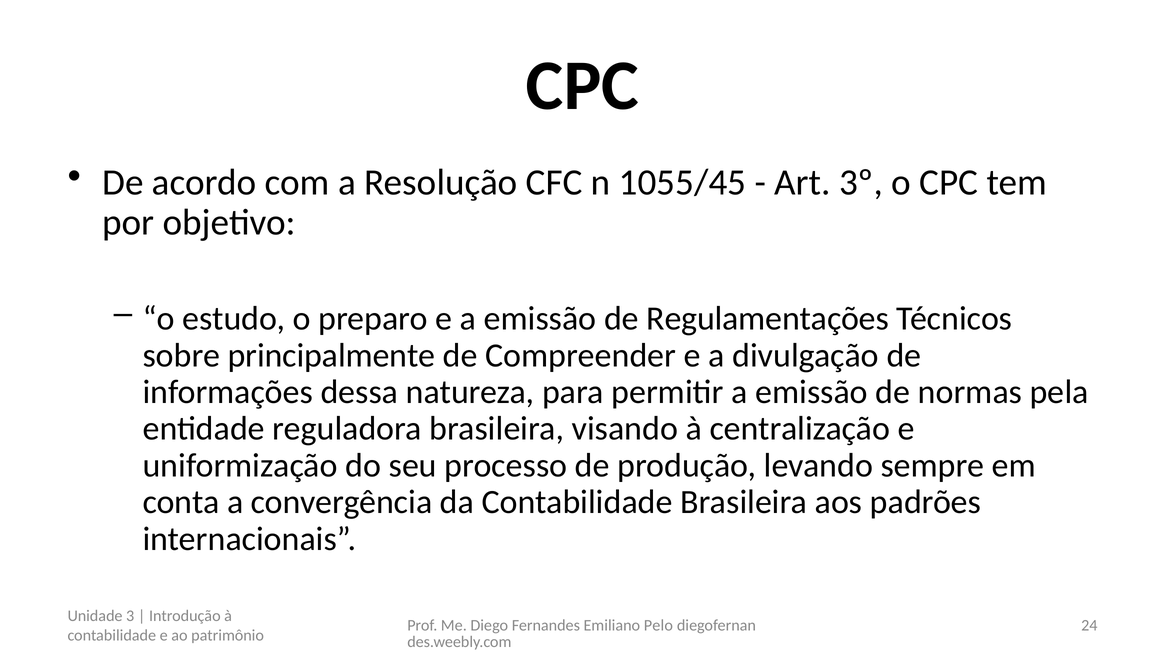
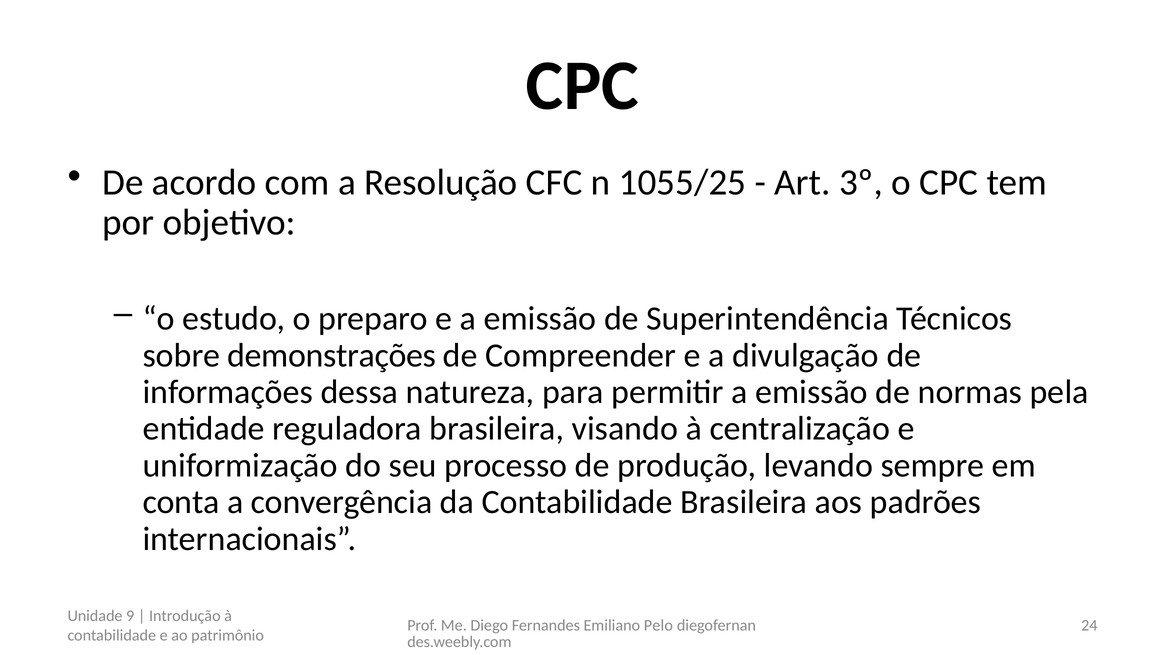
1055/45: 1055/45 -> 1055/25 (682, 182)
Regulamentações: Regulamentações -> Superintendência (768, 319)
principalmente: principalmente -> demonstrações (332, 356)
3: 3 -> 9 (130, 616)
